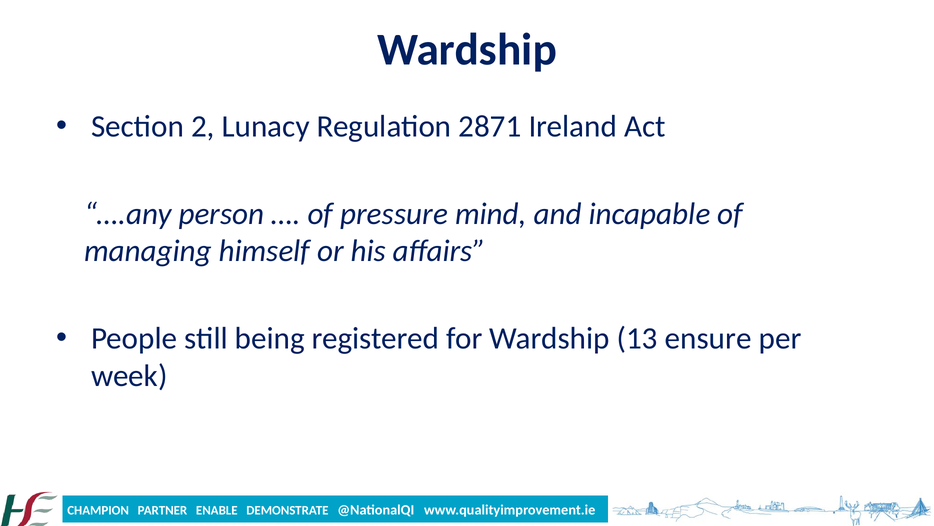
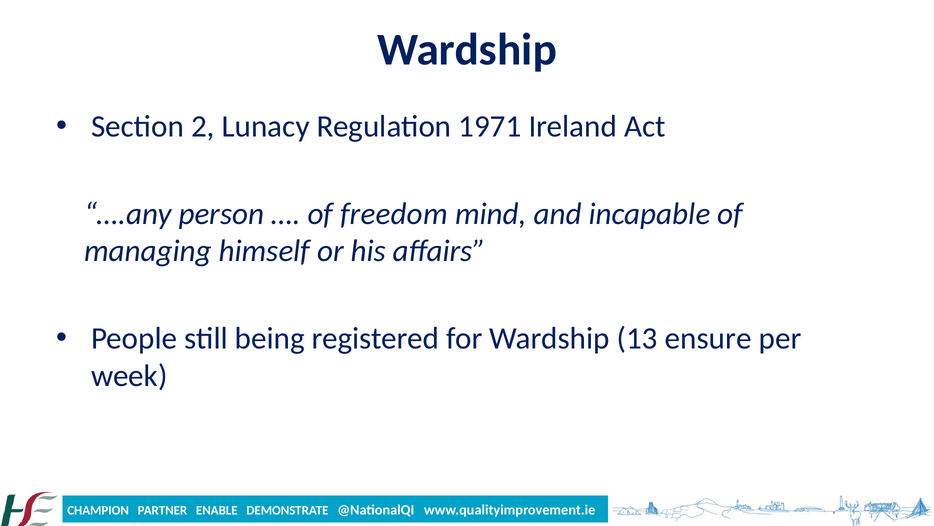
2871: 2871 -> 1971 (490, 126)
pressure: pressure -> freedom (394, 214)
